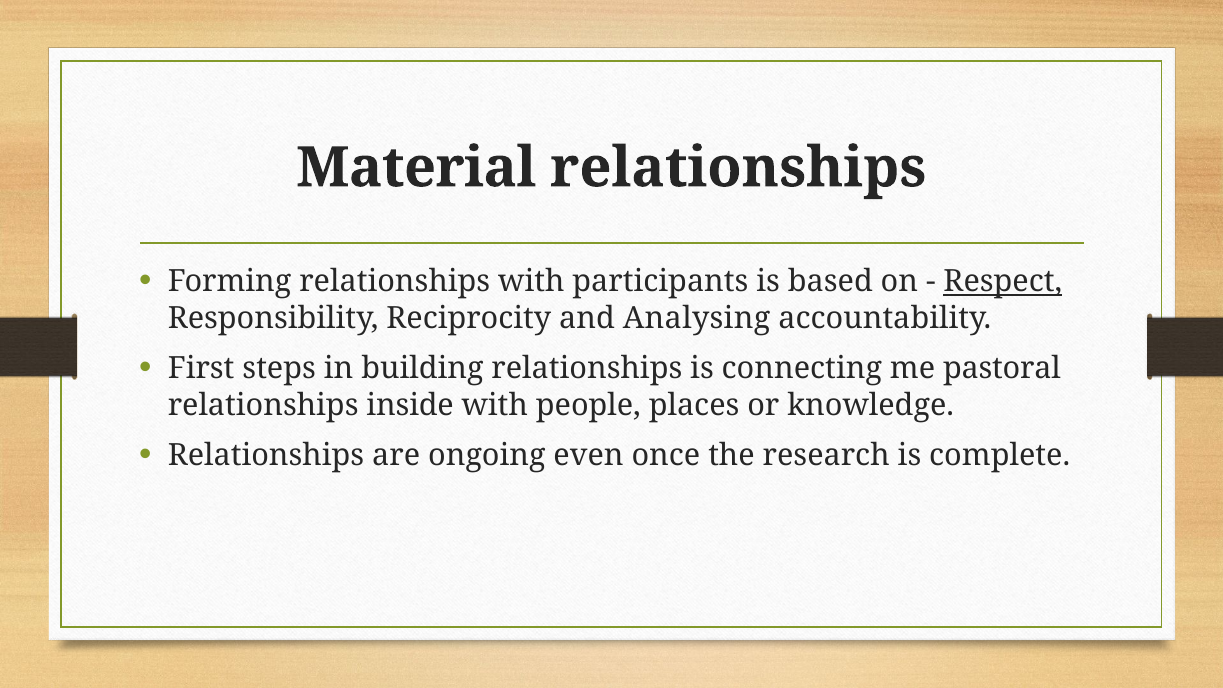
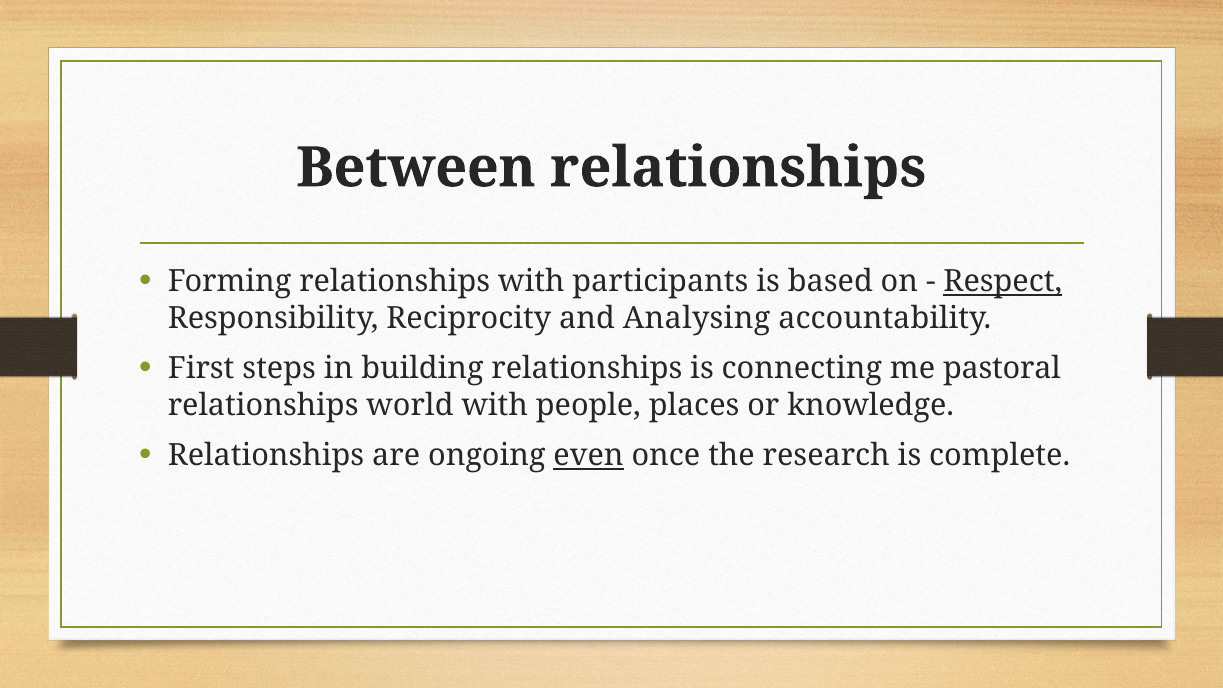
Material: Material -> Between (416, 168)
inside: inside -> world (410, 405)
even underline: none -> present (589, 456)
